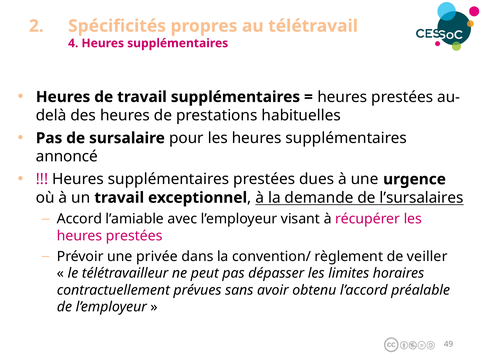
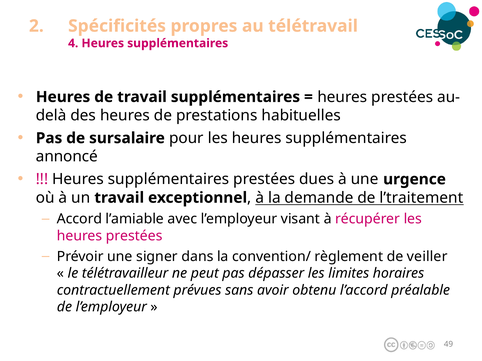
l’sursalaires: l’sursalaires -> l’traitement (421, 198)
privée: privée -> signer (157, 257)
